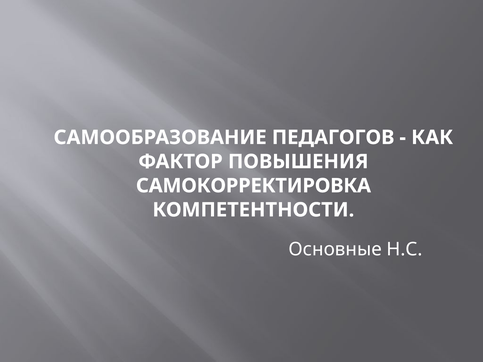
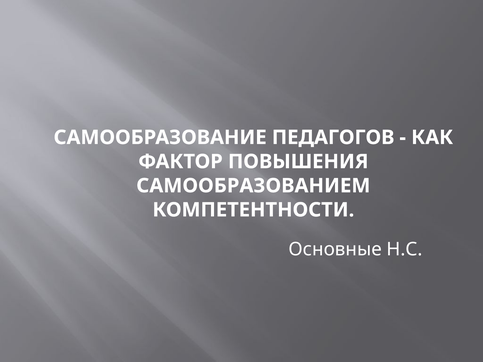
САМОКОРРЕКТИРОВКА: САМОКОРРЕКТИРОВКА -> САМООБРАЗОВАНИЕМ (253, 186)
